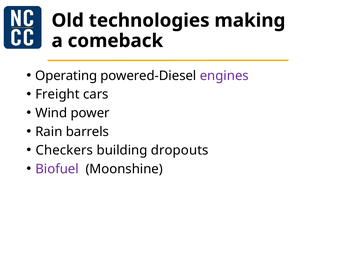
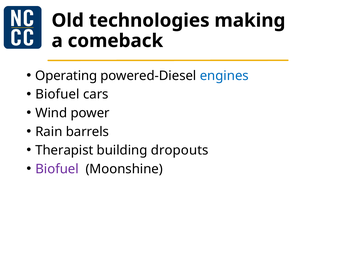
engines colour: purple -> blue (224, 76)
Freight: Freight -> Biofuel (57, 94)
Checkers: Checkers -> Therapist (64, 150)
